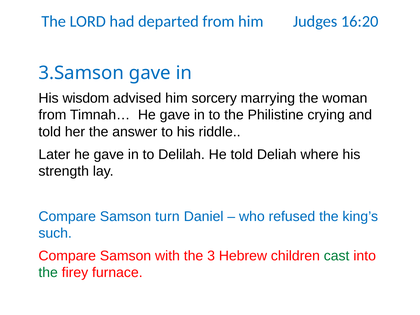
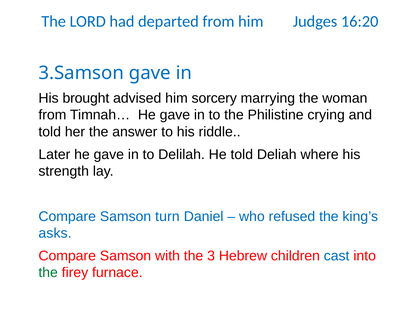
wisdom: wisdom -> brought (86, 98)
such: such -> asks (55, 233)
cast colour: green -> blue (337, 256)
